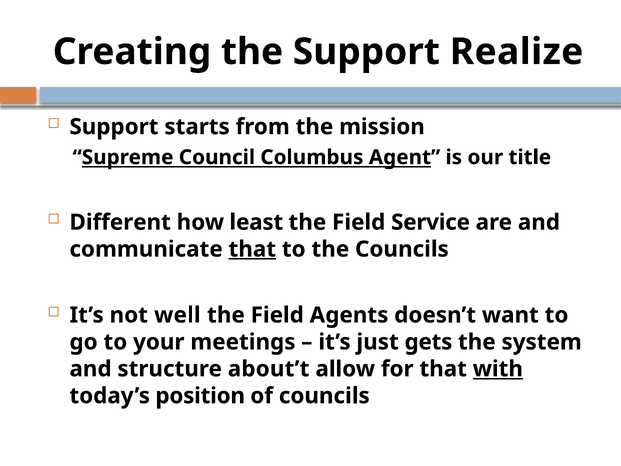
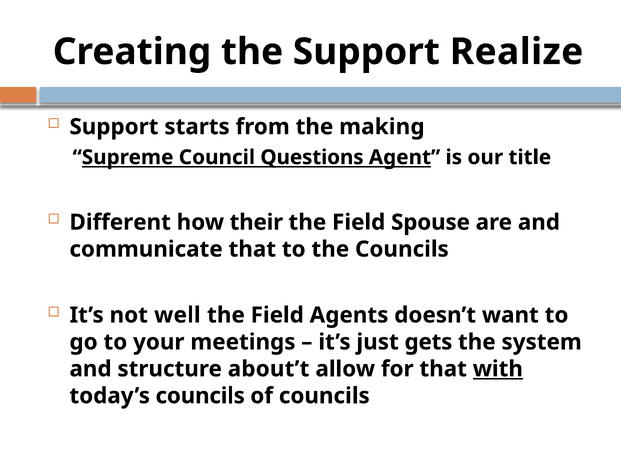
mission: mission -> making (382, 127)
Columbus: Columbus -> Questions (312, 157)
least: least -> their (256, 222)
Service: Service -> Spouse (430, 222)
that underline: present -> none (252, 249)
today’s position: position -> councils (200, 396)
